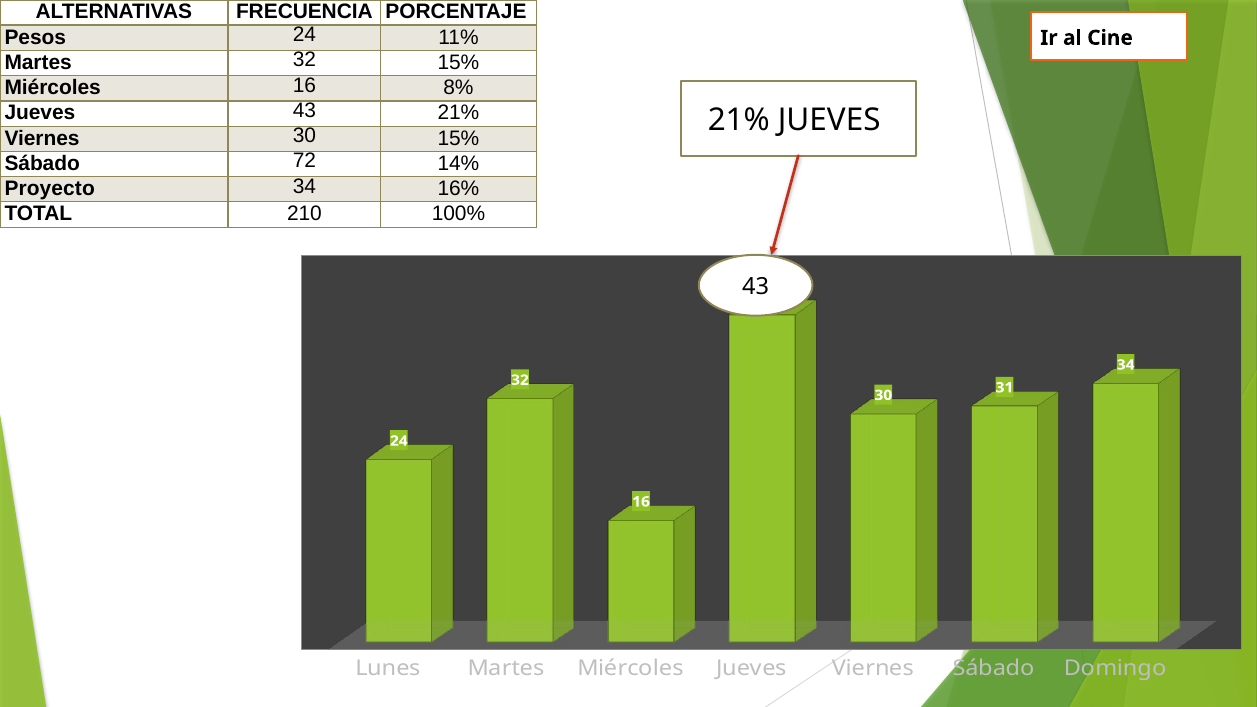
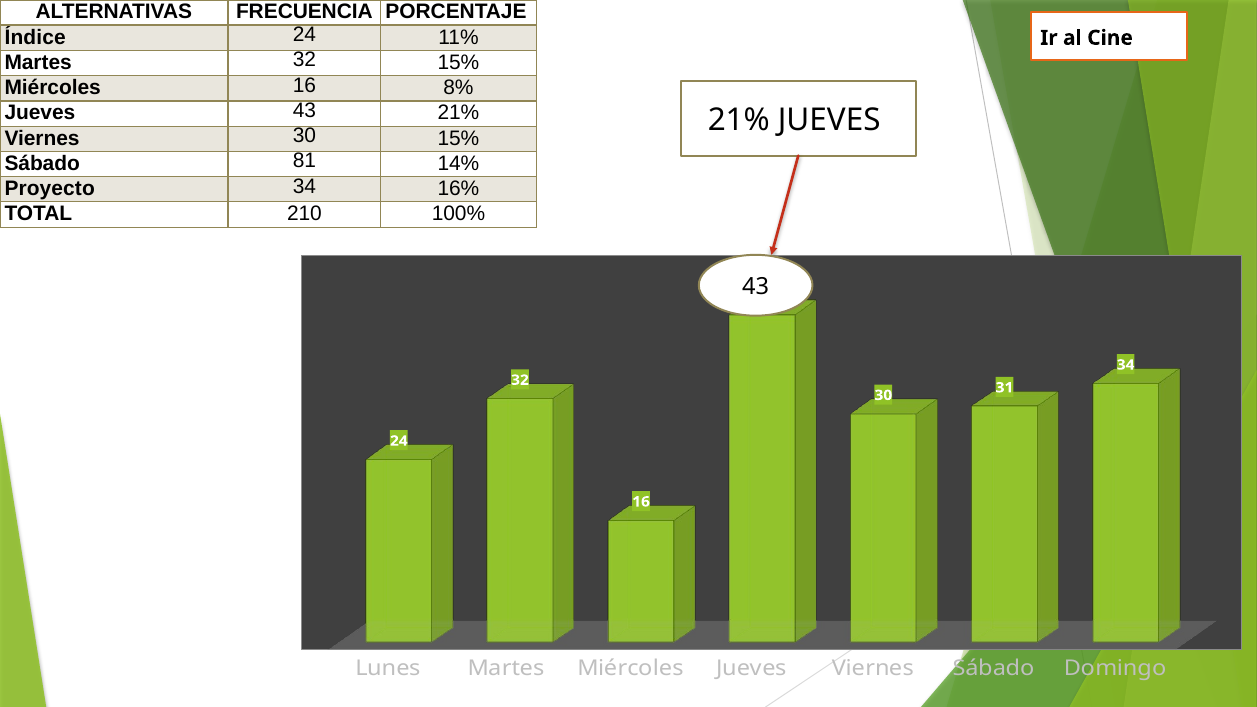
Pesos: Pesos -> Índice (35, 37)
72: 72 -> 81 (305, 161)
